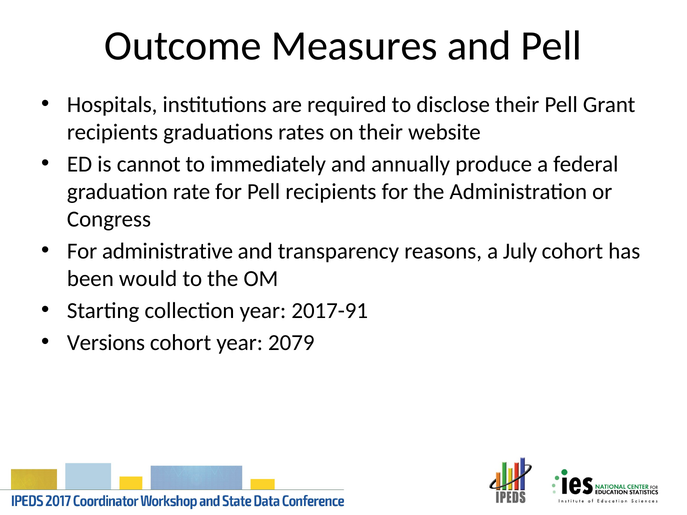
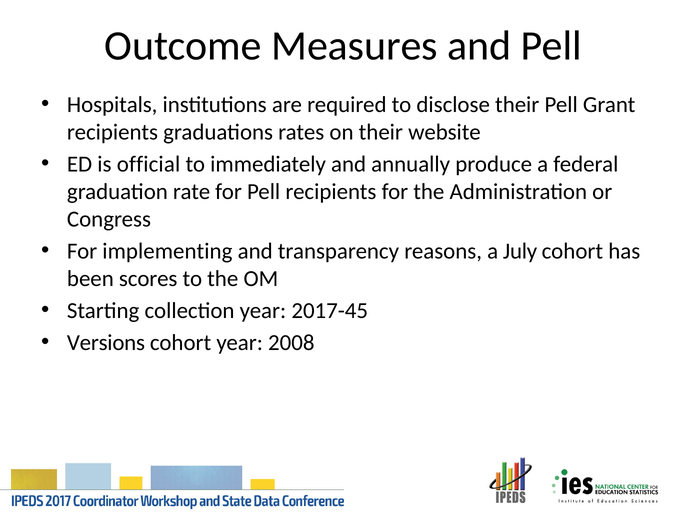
cannot: cannot -> official (149, 164)
administrative: administrative -> implementing (167, 251)
would: would -> scores (148, 279)
2017-91: 2017-91 -> 2017-45 (330, 311)
2079: 2079 -> 2008 (291, 343)
